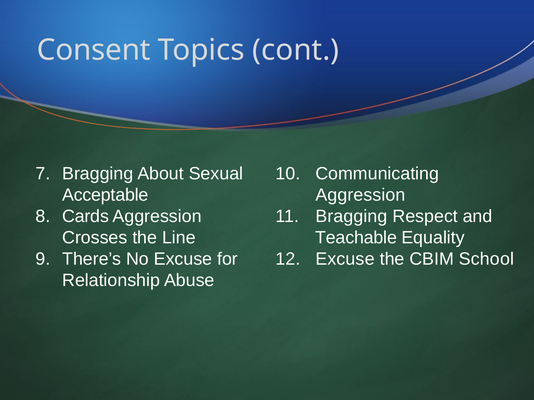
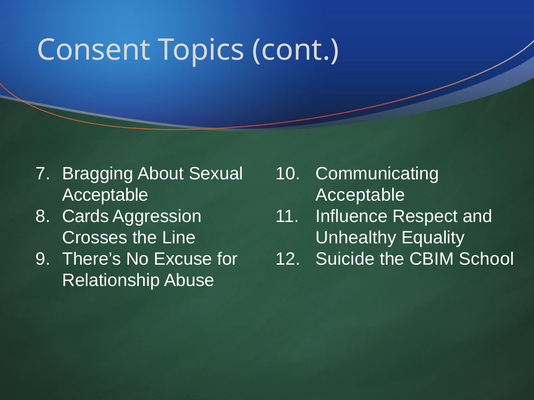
Aggression: Aggression -> Acceptable (360, 195)
Bragging: Bragging -> Influence (352, 217)
Teachable: Teachable -> Unhealthy (356, 238)
Excuse: Excuse -> Suicide (345, 259)
